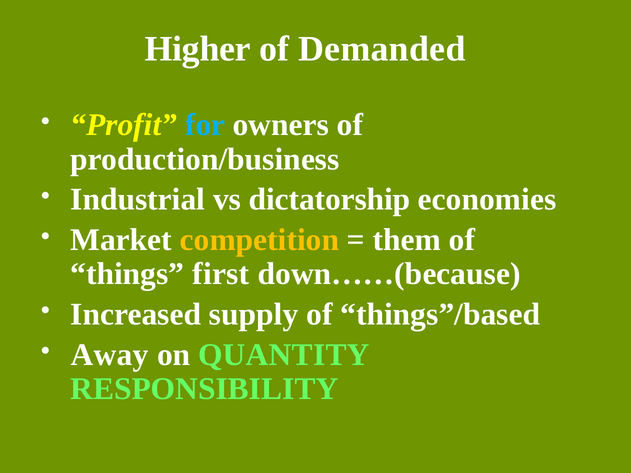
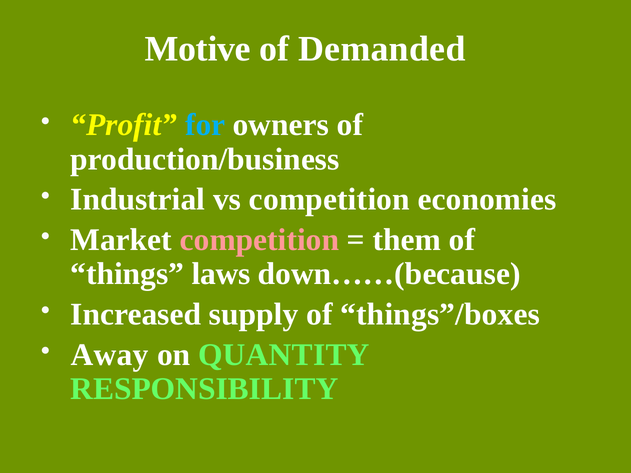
Higher: Higher -> Motive (198, 49)
vs dictatorship: dictatorship -> competition (329, 200)
competition colour: yellow -> pink (259, 240)
first: first -> laws (221, 274)
things”/based: things”/based -> things”/boxes (440, 314)
